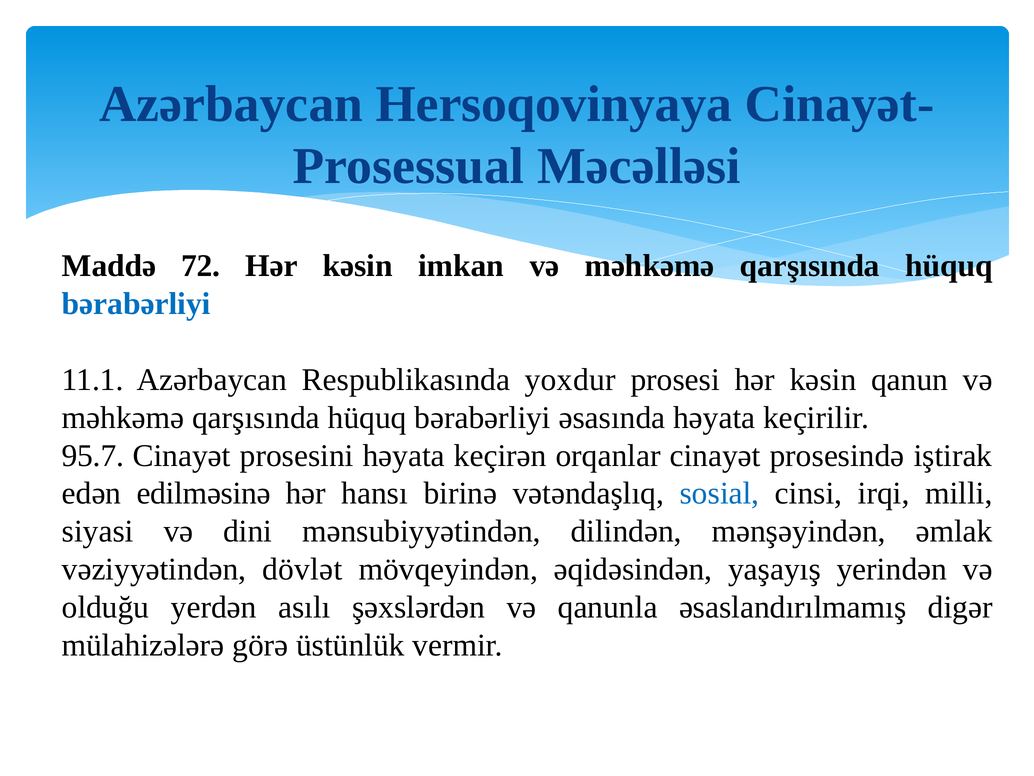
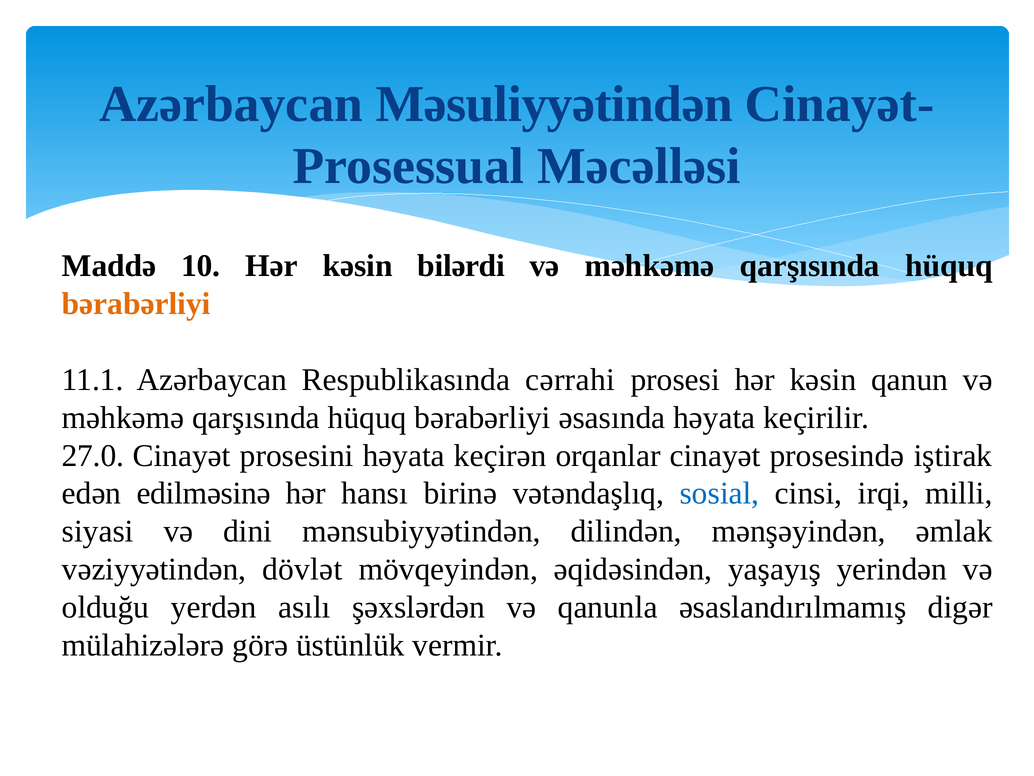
Hersoqovinyaya: Hersoqovinyaya -> Məsuliyyətindən (554, 104)
72: 72 -> 10 (201, 266)
imkan: imkan -> bilərdi (461, 266)
bərabərliyi colour: blue -> orange (136, 304)
yoxdur: yoxdur -> cərrahi (570, 379)
95.7: 95.7 -> 27.0 (93, 455)
